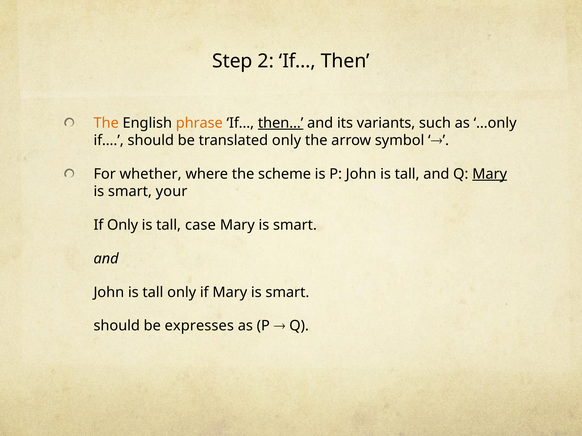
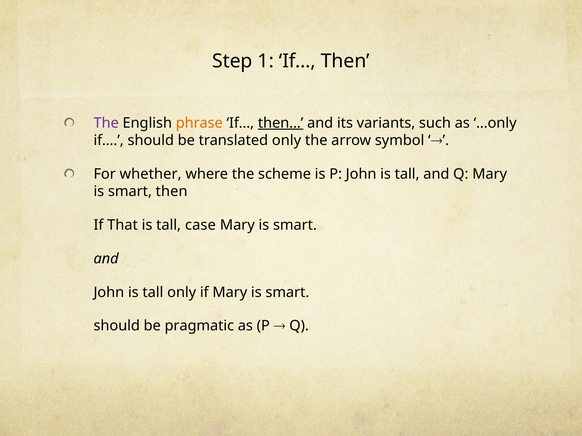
2: 2 -> 1 (266, 61)
The colour: orange -> purple (106, 123)
Mary underline: present -> none (490, 174)
smart your: your -> then (172, 192)
If Only: Only -> That (123, 225)
expresses: expresses -> pragmatic (199, 326)
